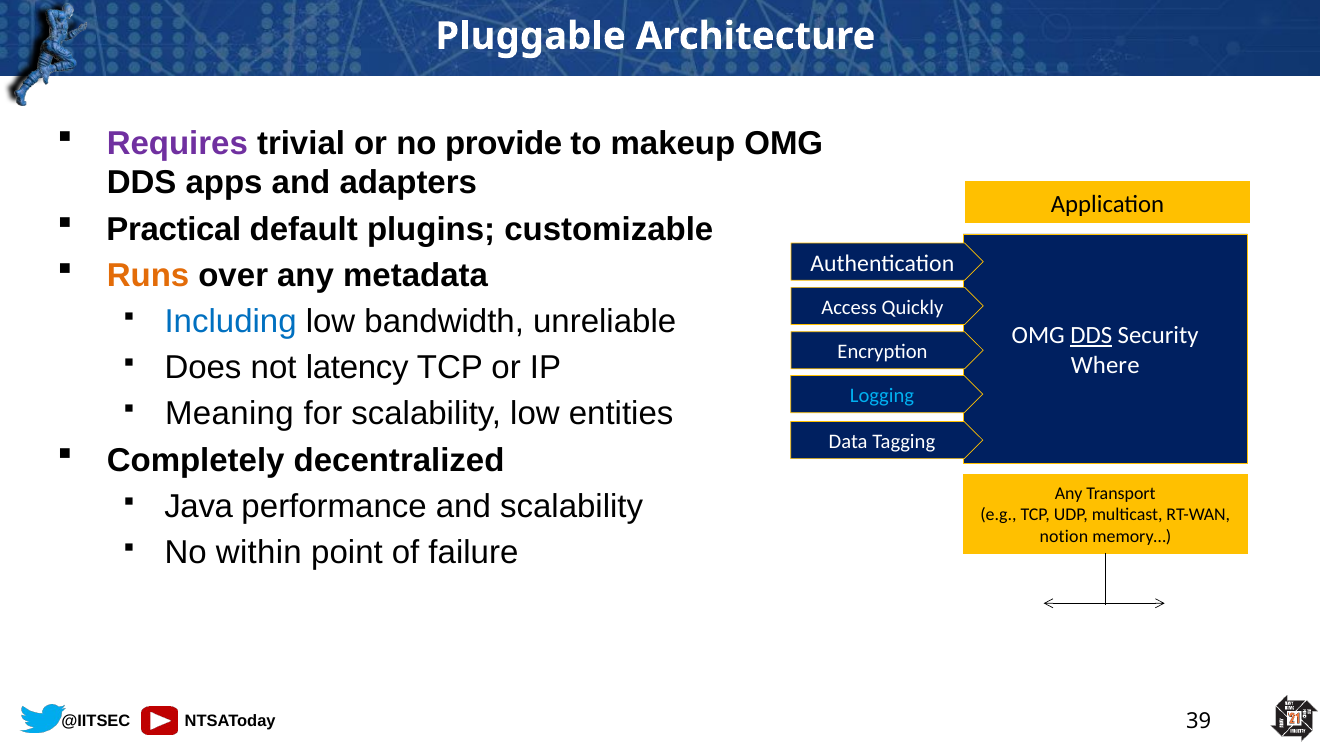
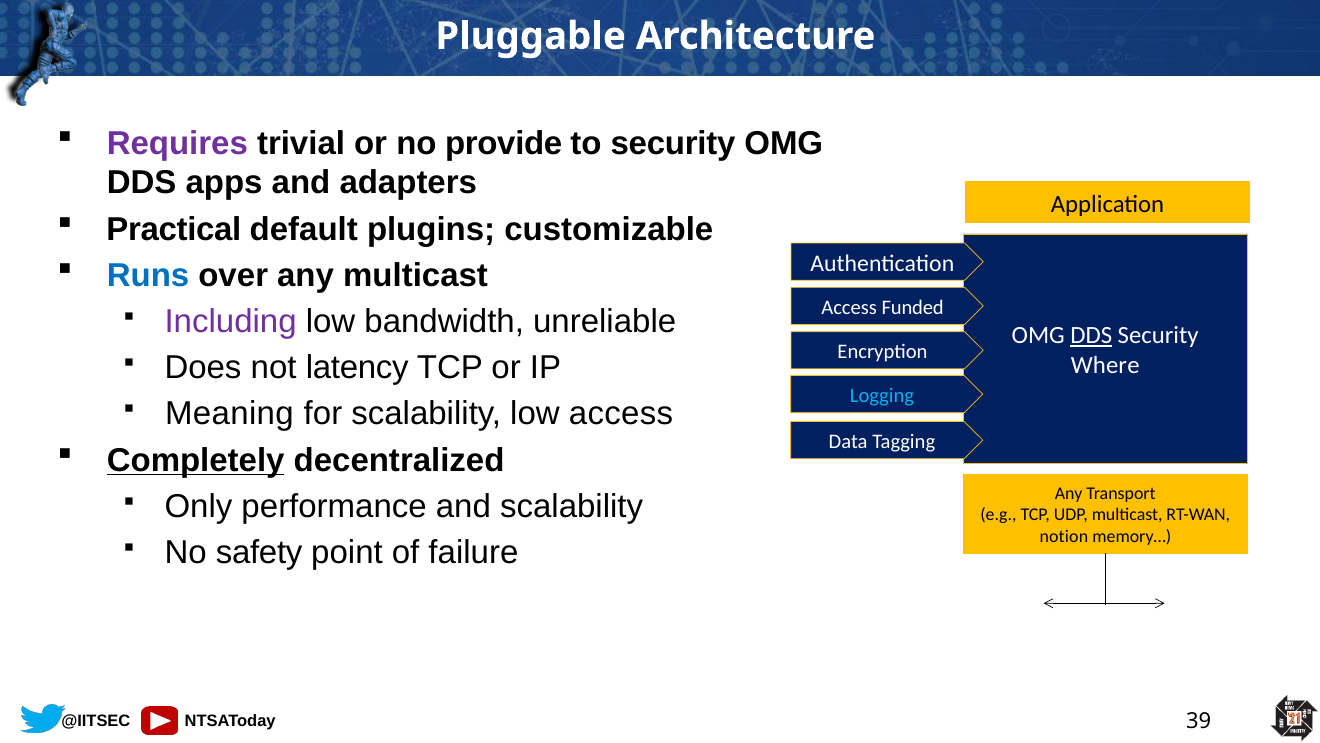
to makeup: makeup -> security (673, 143)
Runs colour: orange -> blue (148, 275)
any metadata: metadata -> multicast (416, 275)
Quickly: Quickly -> Funded (913, 308)
Including colour: blue -> purple (231, 321)
low entities: entities -> access (621, 414)
Completely underline: none -> present (196, 460)
Java: Java -> Only (199, 506)
within: within -> safety (259, 552)
